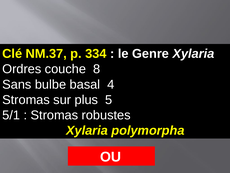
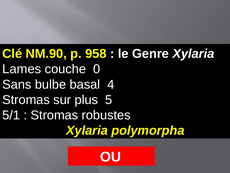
NM.37: NM.37 -> NM.90 (46, 54)
334: 334 -> 958 (96, 54)
Ordres: Ordres -> Lames (22, 69)
8: 8 -> 0 (97, 69)
